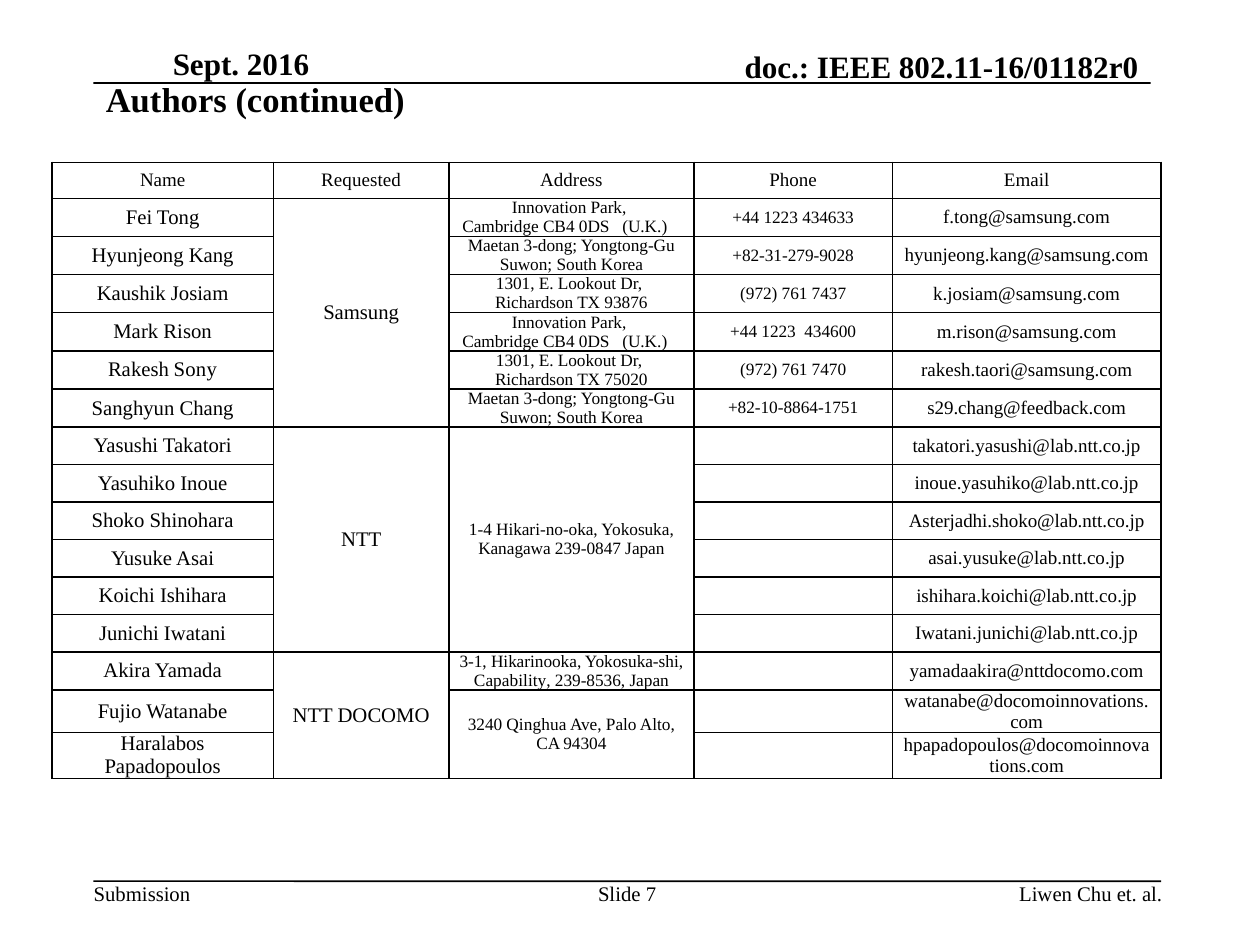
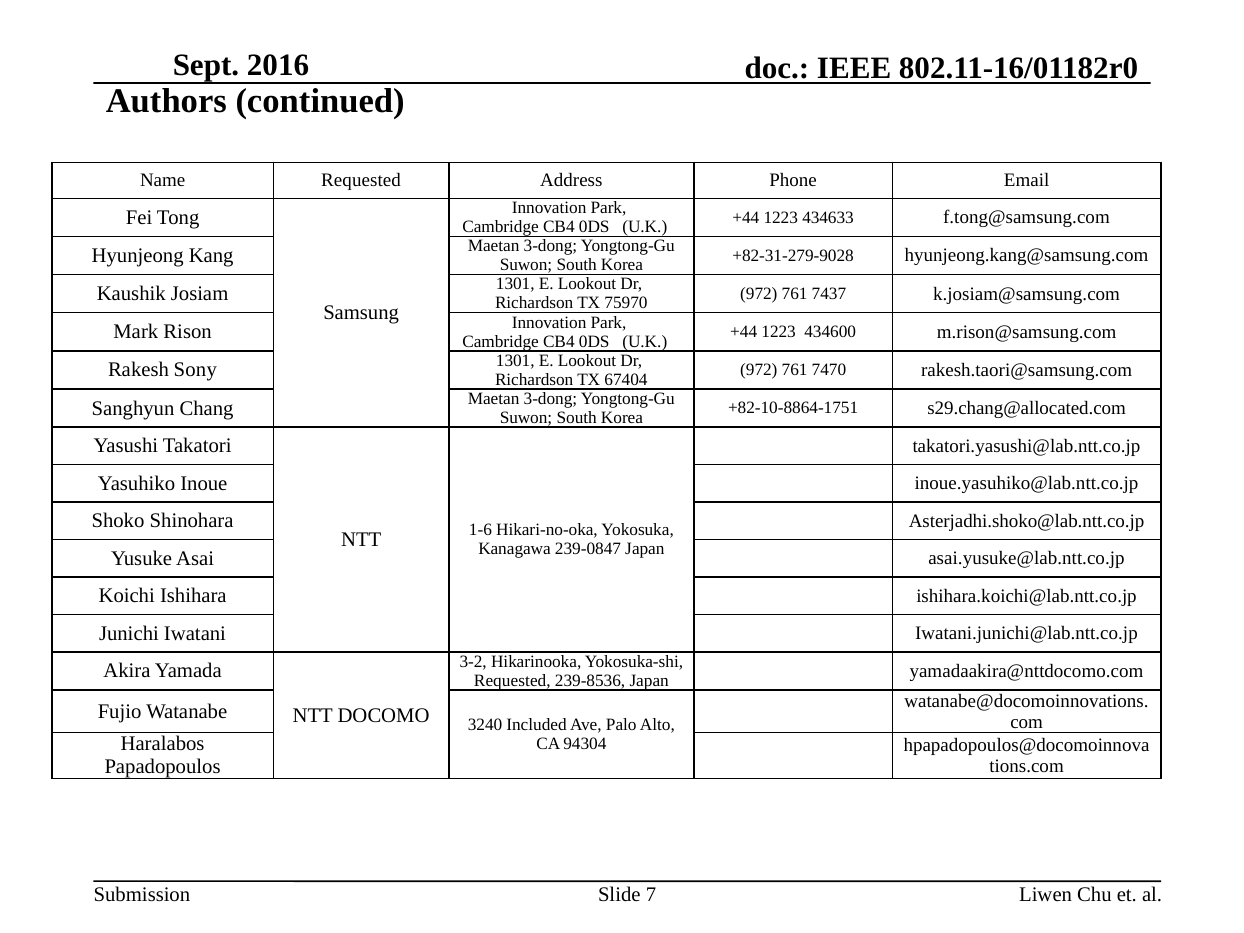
93876: 93876 -> 75970 (626, 303)
75020: 75020 -> 67404 (626, 380)
s29.chang@feedback.com: s29.chang@feedback.com -> s29.chang@allocated.com (1027, 408)
1-4: 1-4 -> 1-6 (480, 530)
3-1: 3-1 -> 3-2 (473, 662)
Capability: Capability -> Requested (512, 681)
Qinghua: Qinghua -> Included (537, 725)
